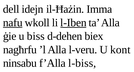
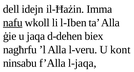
l-Iben underline: present -> none (73, 23)
biss: biss -> jaqa (36, 36)
l-biss: l-biss -> l-jaqa (82, 63)
